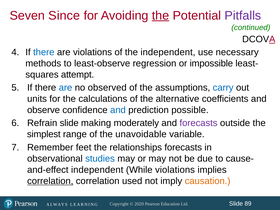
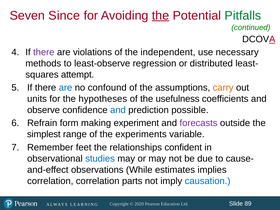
Pitfalls colour: purple -> green (243, 16)
there colour: blue -> purple (44, 52)
impossible: impossible -> distributed (211, 63)
observed: observed -> confound (107, 88)
carry colour: blue -> orange (223, 88)
calculations: calculations -> hypotheses (103, 99)
alternative: alternative -> usefulness (178, 99)
Refrain slide: slide -> form (69, 123)
moderately: moderately -> experiment (136, 123)
unavoidable: unavoidable -> experiments (141, 134)
relationships forecasts: forecasts -> confident (183, 147)
independent: independent -> observations (97, 170)
While violations: violations -> estimates (175, 170)
correlation underline: present -> none (50, 181)
used: used -> parts (132, 181)
causation colour: orange -> blue (208, 181)
